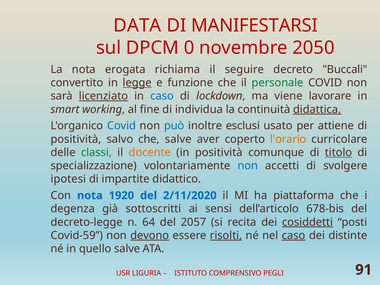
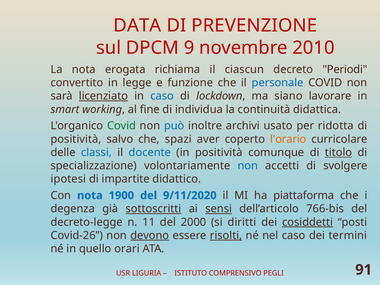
MANIFESTARSI: MANIFESTARSI -> PREVENZIONE (254, 26)
0: 0 -> 9 (189, 48)
2050: 2050 -> 2010 (313, 48)
seguire: seguire -> ciascun (244, 69)
Buccali: Buccali -> Periodi (345, 69)
legge underline: present -> none (137, 83)
personale colour: green -> blue (278, 83)
viene: viene -> siano (289, 96)
didattica underline: present -> none (317, 109)
Covid colour: blue -> green (121, 126)
esclusi: esclusi -> archivi (243, 126)
attiene: attiene -> ridotta (336, 126)
che salve: salve -> spazi (178, 139)
classi colour: green -> blue (96, 152)
docente colour: orange -> blue (150, 152)
1920: 1920 -> 1900 (121, 196)
2/11/2020: 2/11/2020 -> 9/11/2020 (190, 196)
sottoscritti underline: none -> present (153, 209)
sensi underline: none -> present (219, 209)
678-bis: 678-bis -> 766-bis (325, 209)
64: 64 -> 11 (149, 222)
2057: 2057 -> 2000 (194, 222)
recita: recita -> diritti (242, 222)
Covid-59: Covid-59 -> Covid-26 (77, 235)
caso underline: present -> none (294, 235)
distinte: distinte -> termini (348, 235)
quello salve: salve -> orari (127, 249)
